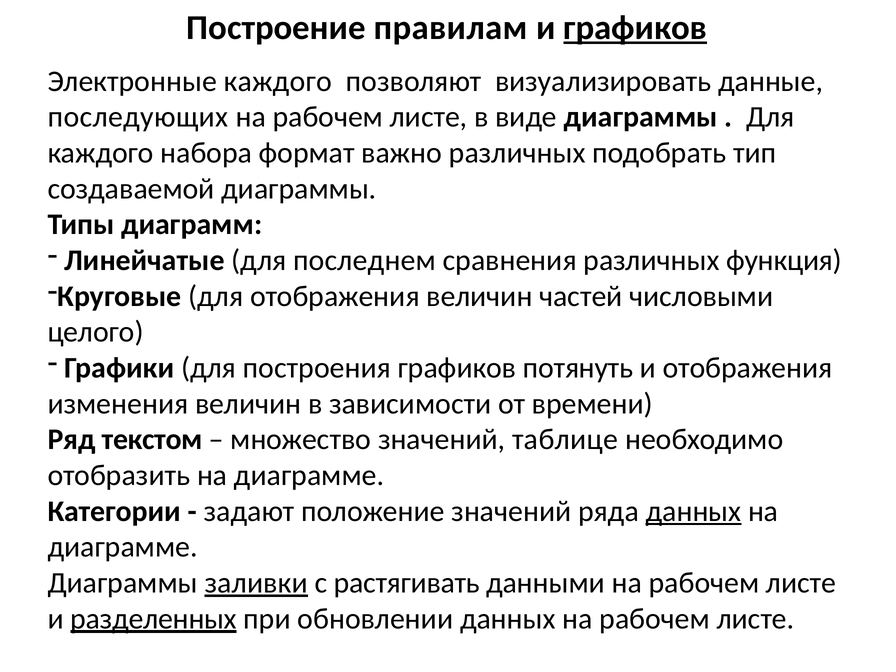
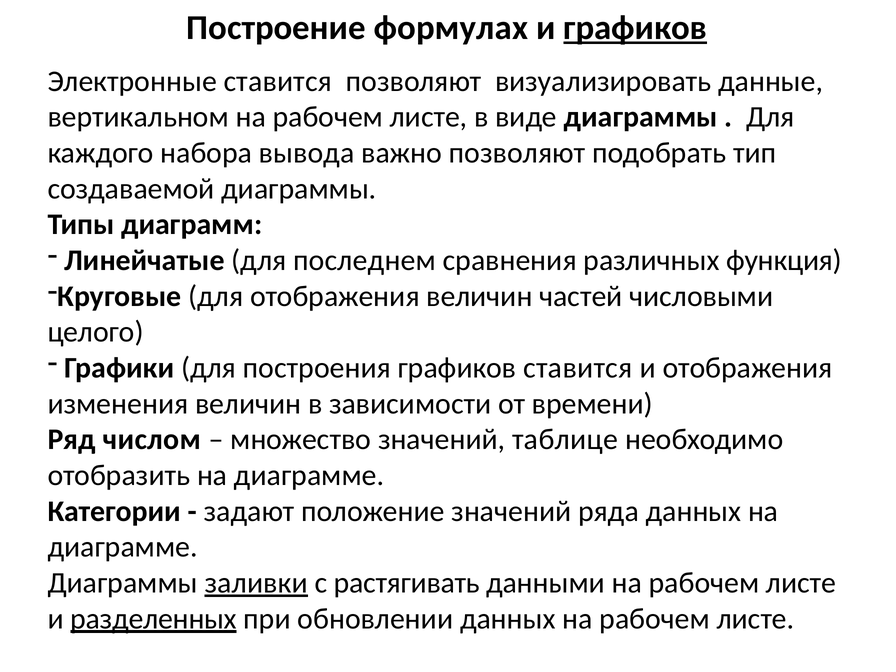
правилам: правилам -> формулах (451, 28)
Электронные каждого: каждого -> ставится (278, 81)
последующих: последующих -> вертикальном (138, 117)
формат: формат -> вывода (307, 153)
важно различных: различных -> позволяют (517, 153)
графиков потянуть: потянуть -> ставится (578, 368)
текстом: текстом -> числом (152, 440)
данных underline: present -> none (693, 511)
